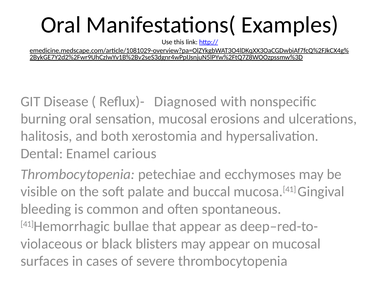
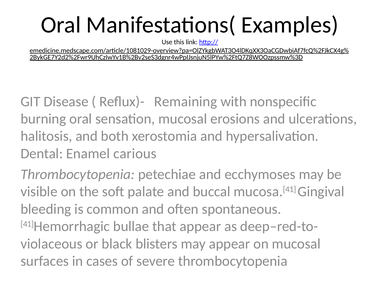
Diagnosed: Diagnosed -> Remaining (186, 102)
